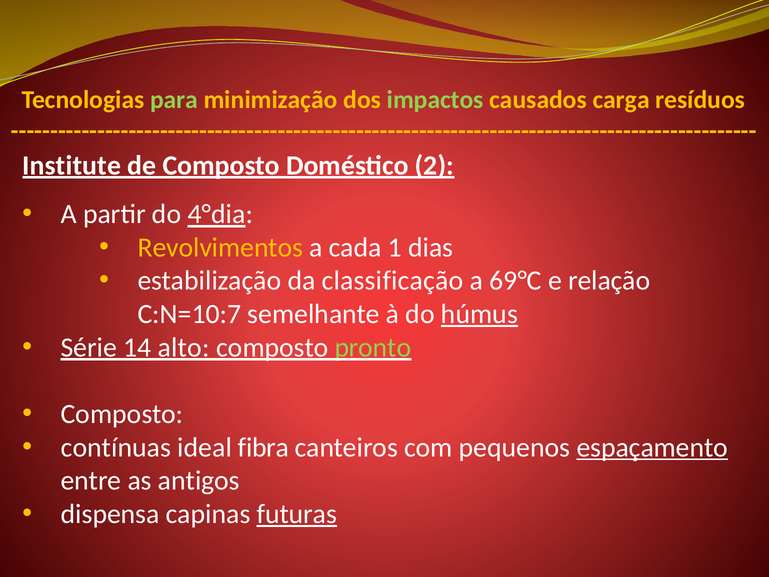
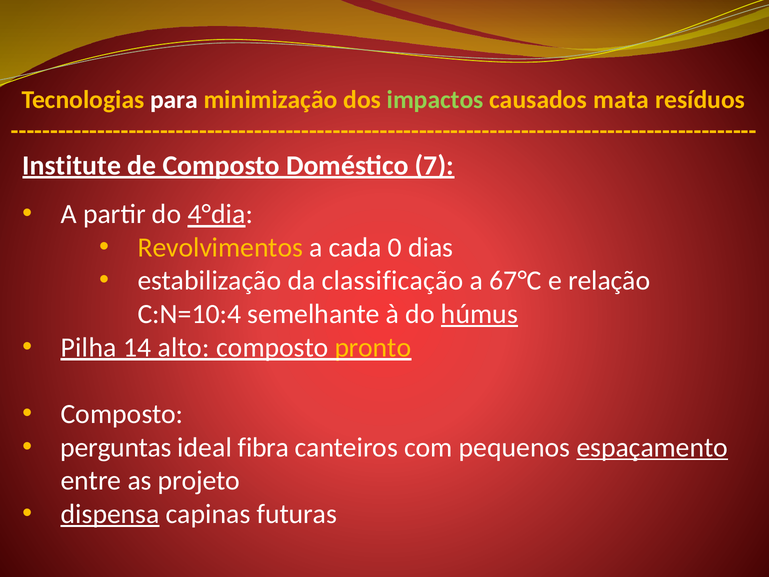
para colour: light green -> white (174, 100)
carga: carga -> mata (621, 100)
2: 2 -> 7 (434, 165)
1: 1 -> 0 (395, 247)
69°C: 69°C -> 67°C (516, 281)
C:N=10:7: C:N=10:7 -> C:N=10:4 (189, 314)
Série: Série -> Pilha (89, 347)
pronto colour: light green -> yellow (373, 347)
contínuas: contínuas -> perguntas (116, 447)
antigos: antigos -> projeto (199, 480)
dispensa underline: none -> present (110, 514)
futuras underline: present -> none (297, 514)
